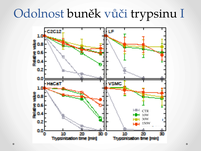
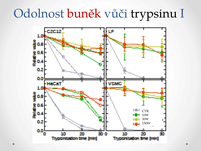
buněk colour: black -> red (84, 13)
